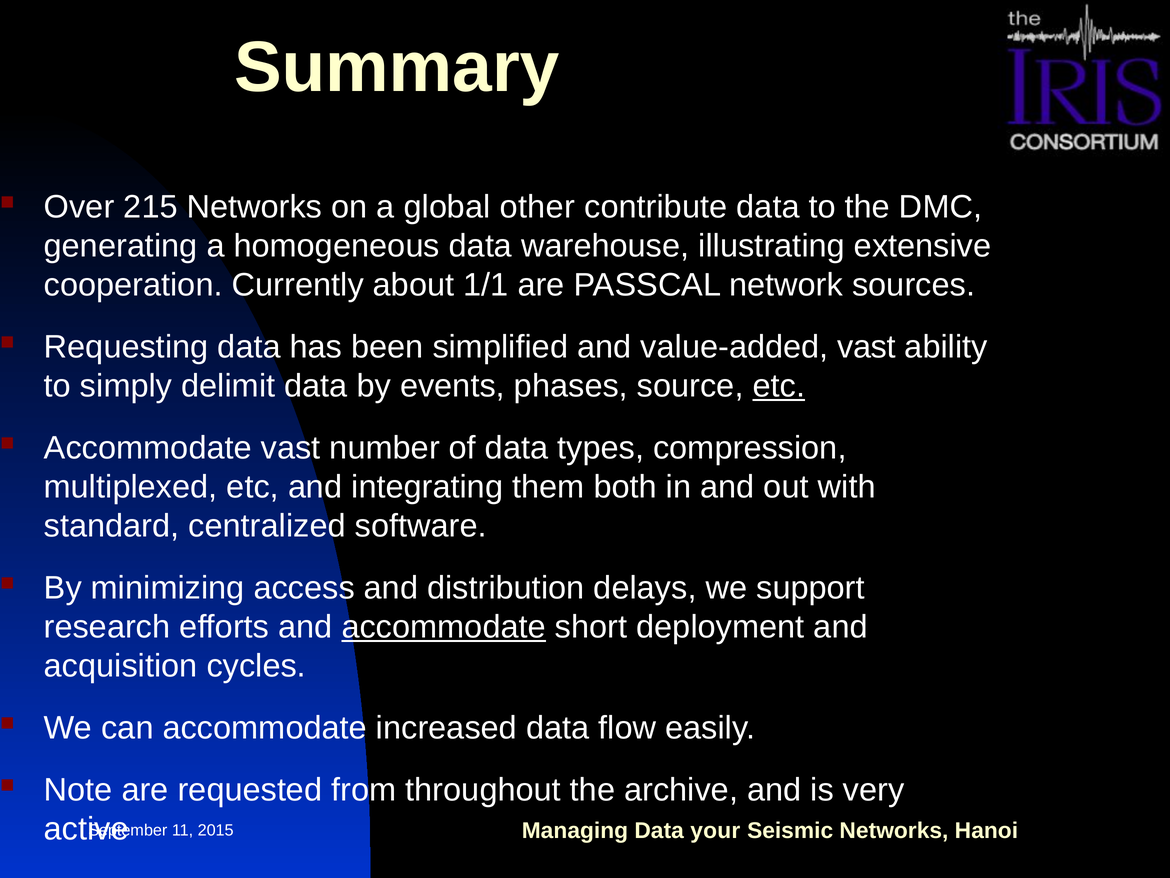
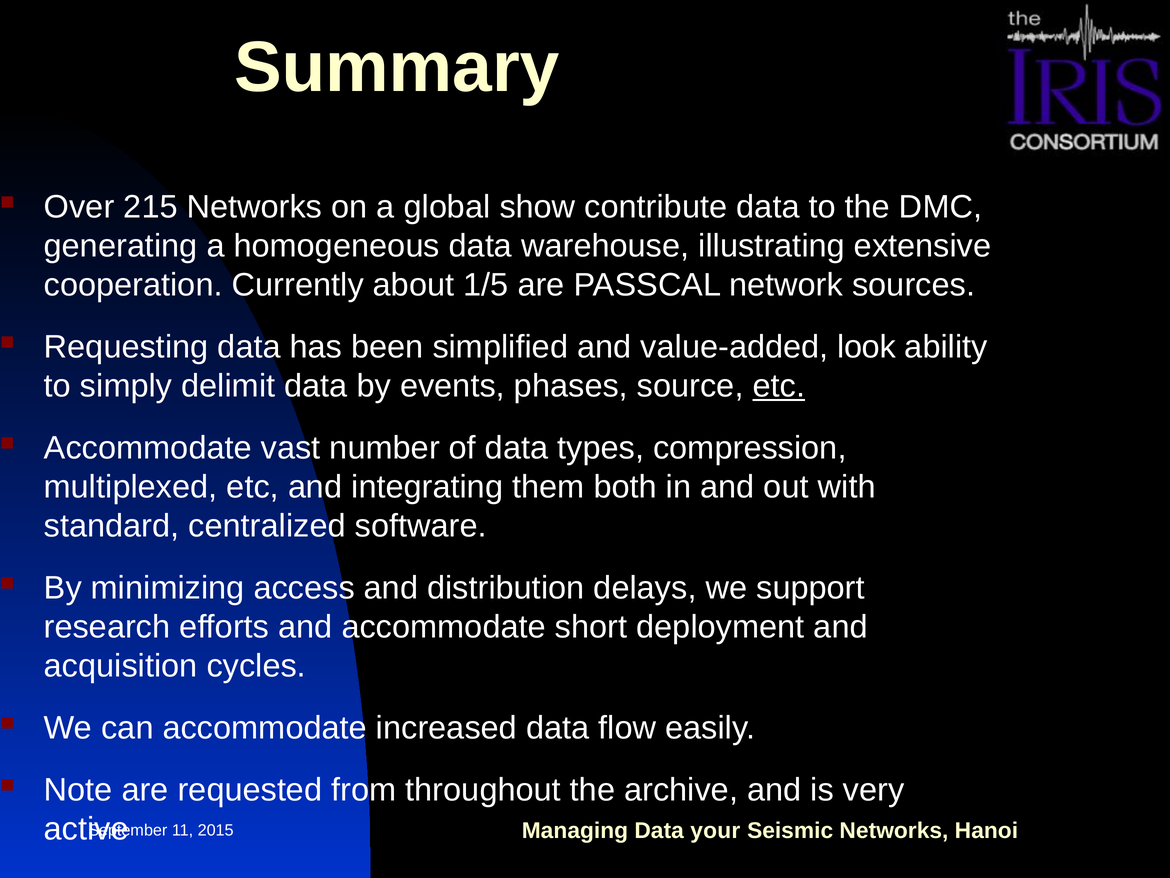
other: other -> show (538, 207)
1/1: 1/1 -> 1/5 (486, 285)
value-added vast: vast -> look (867, 347)
accommodate underline: present -> none (444, 627)
